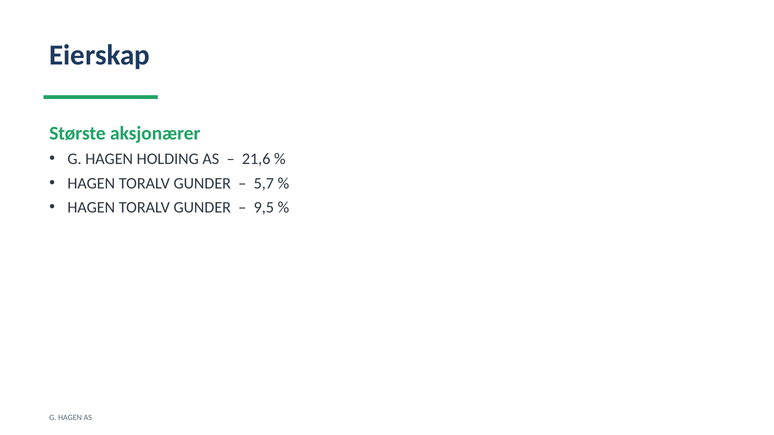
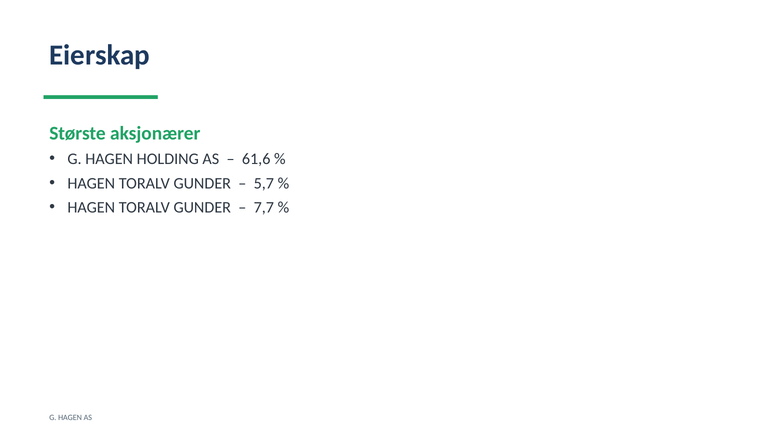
21,6: 21,6 -> 61,6 (256, 159)
9,5: 9,5 -> 7,7 (264, 208)
